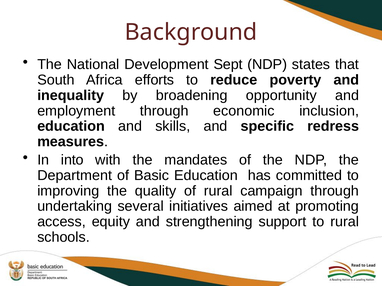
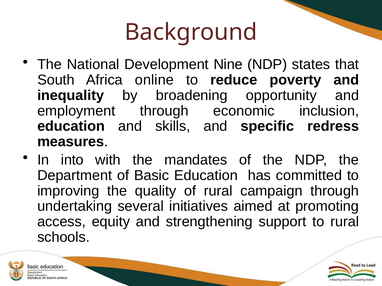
Sept: Sept -> Nine (228, 65)
efforts: efforts -> online (154, 80)
